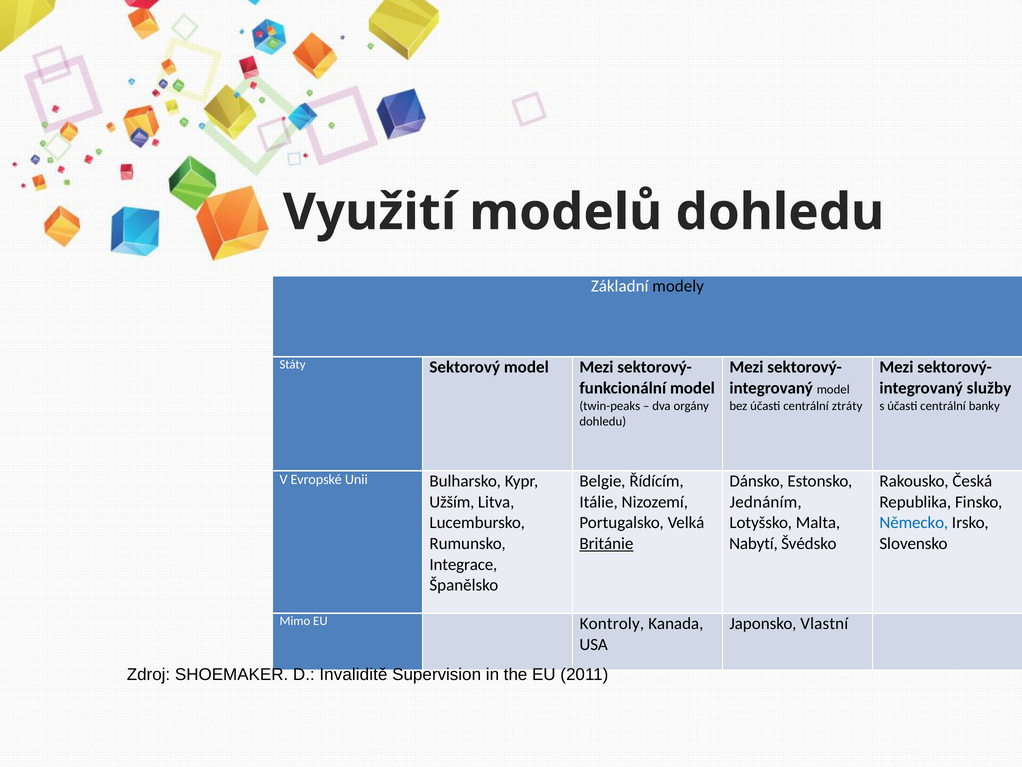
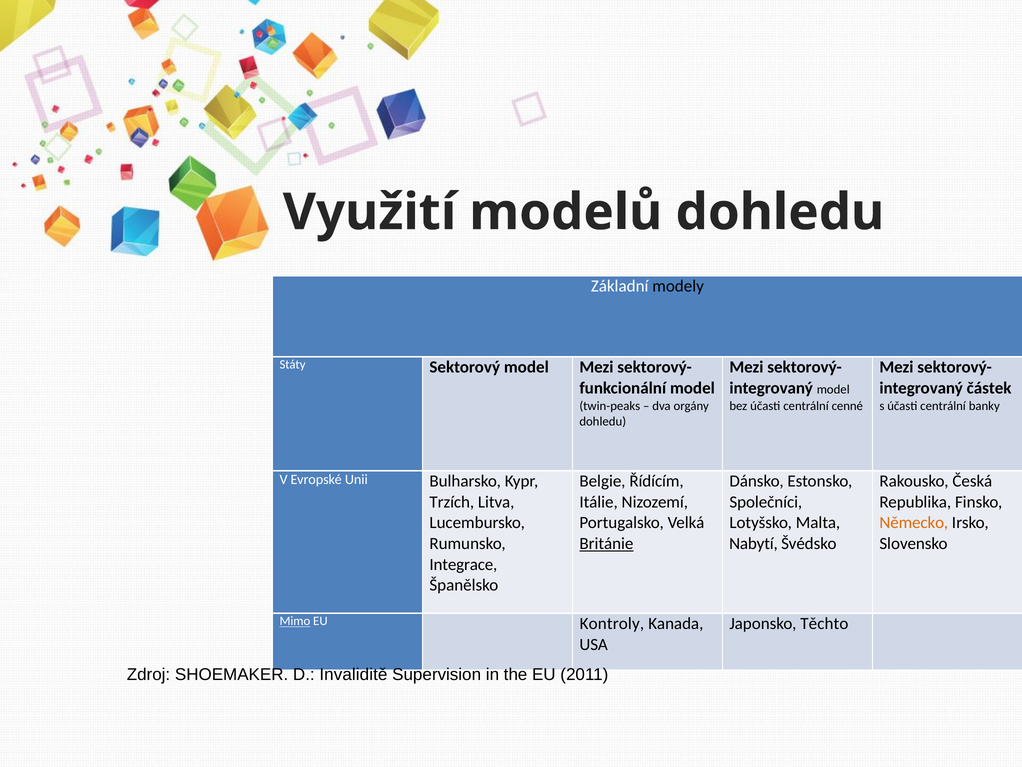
služby: služby -> částek (989, 388)
ztráty: ztráty -> cenné (847, 406)
Užším: Užším -> Trzích (452, 502)
Jednáním: Jednáním -> Společníci (766, 502)
Německo colour: blue -> orange (914, 523)
Mimo underline: none -> present (295, 621)
Vlastní: Vlastní -> Těchto (824, 623)
